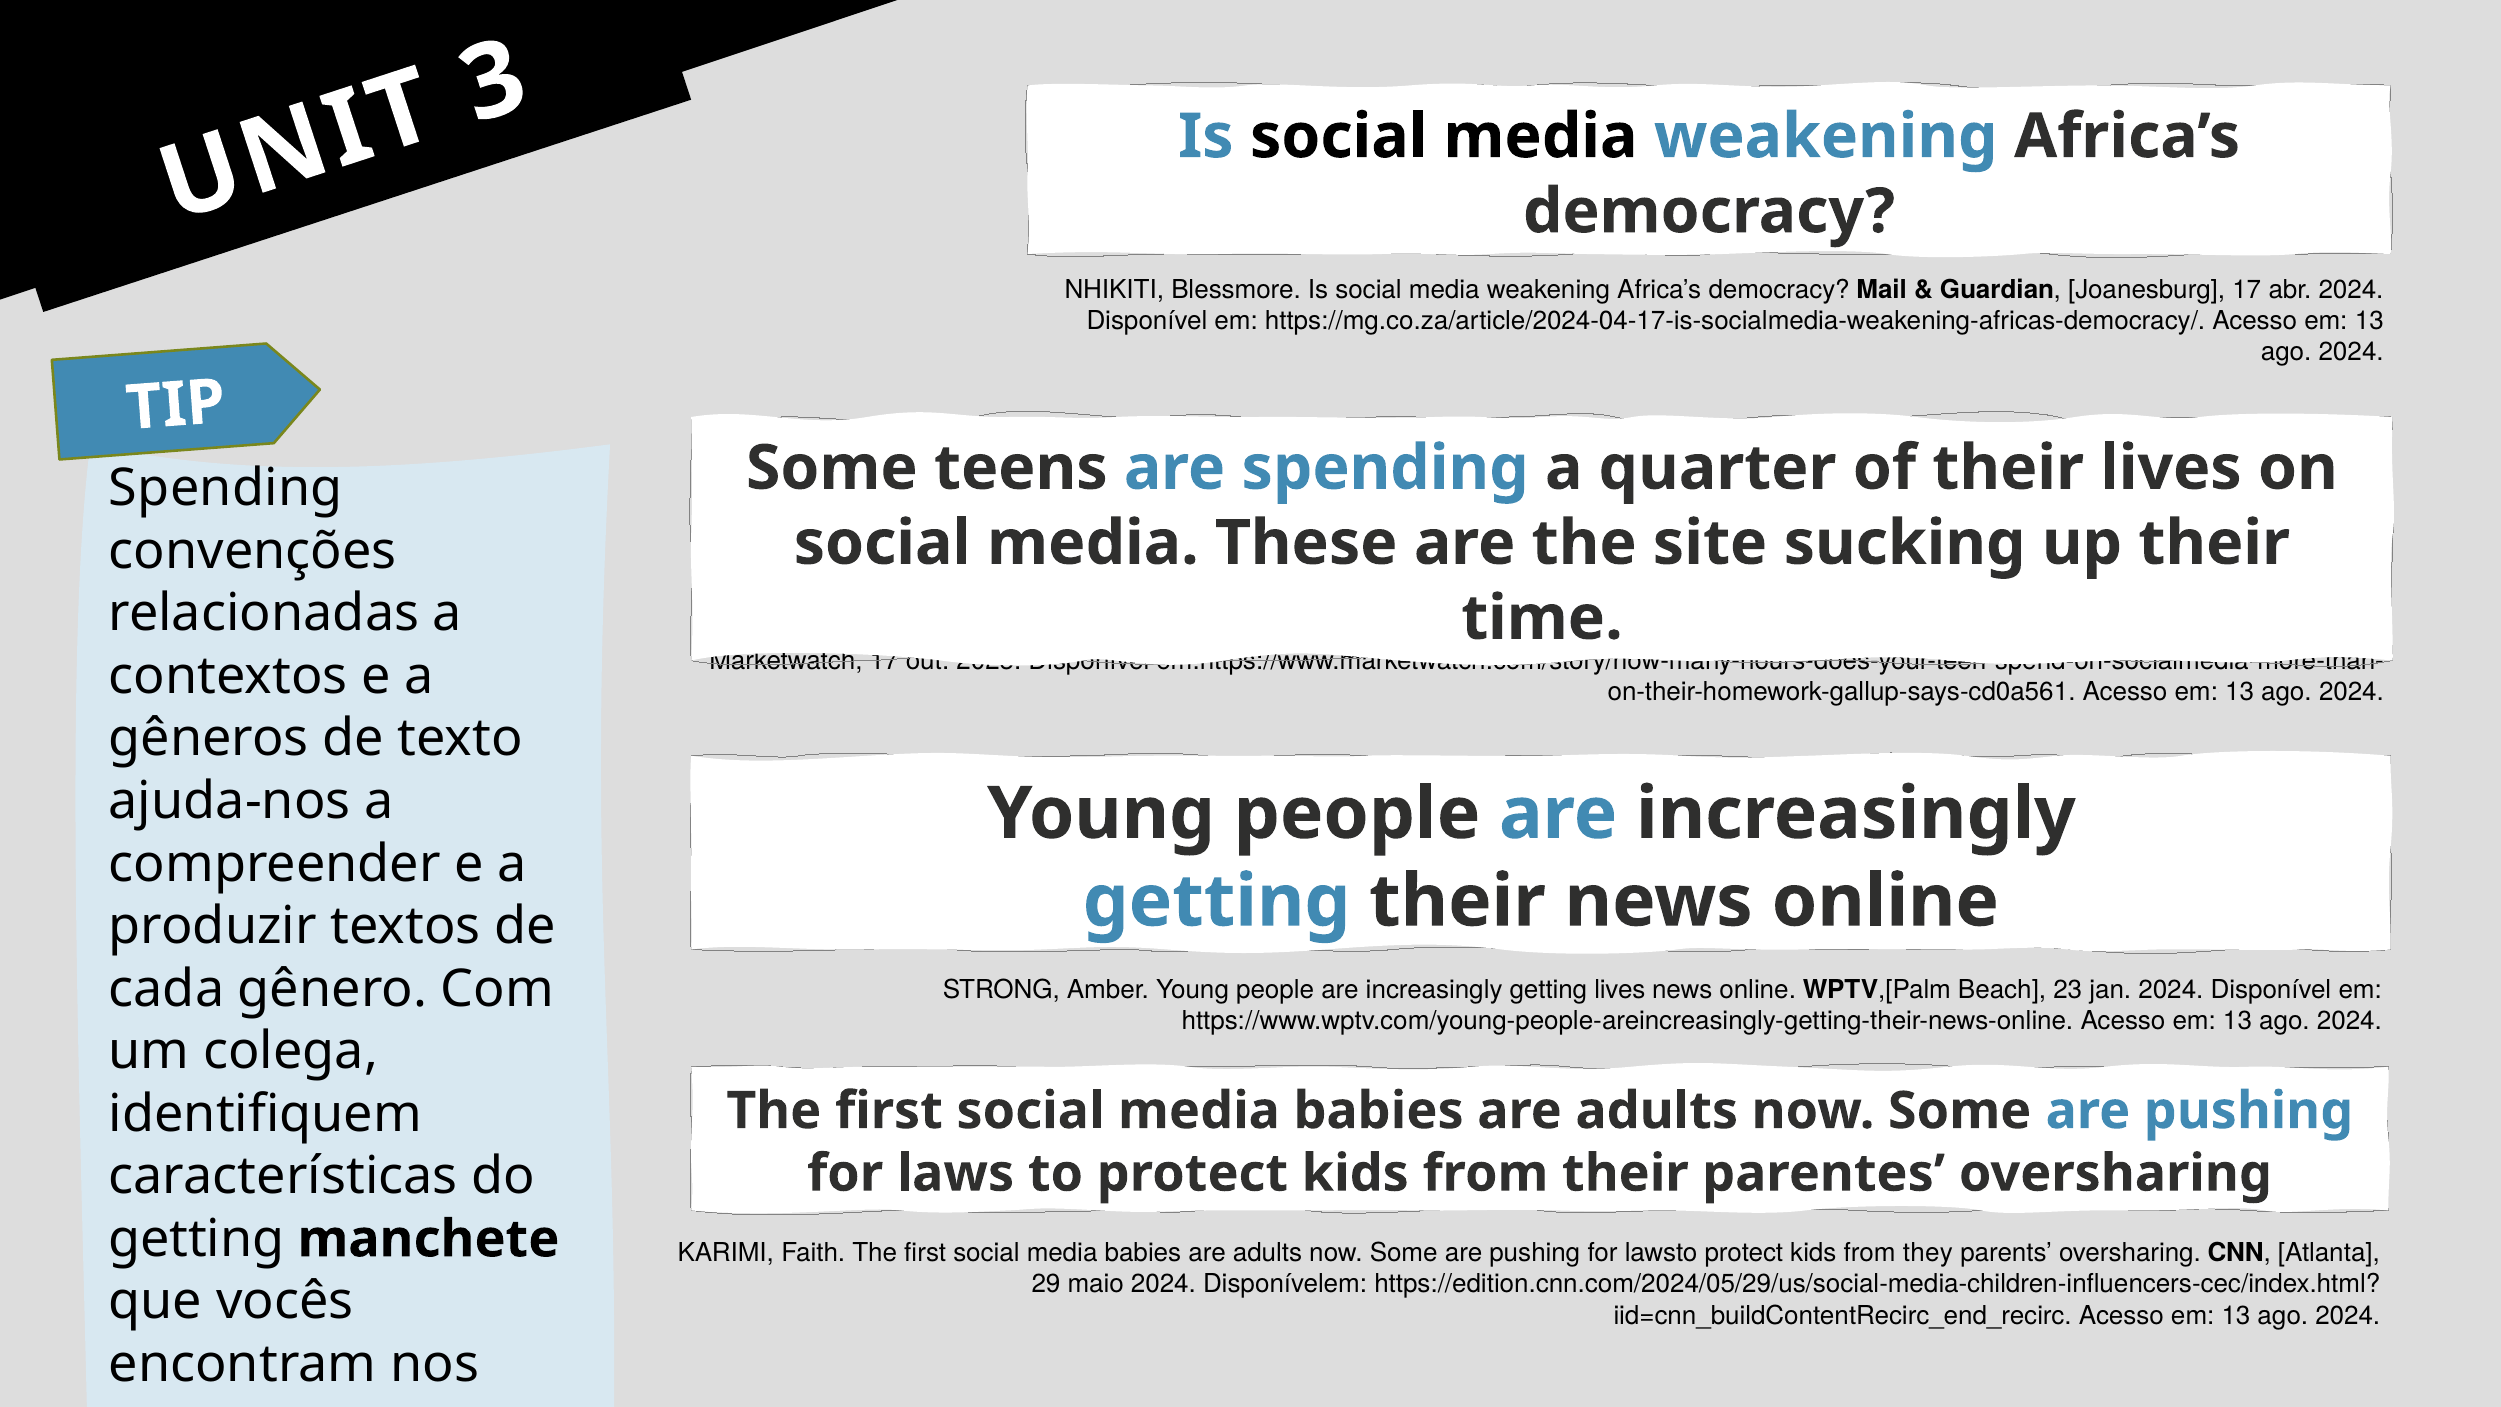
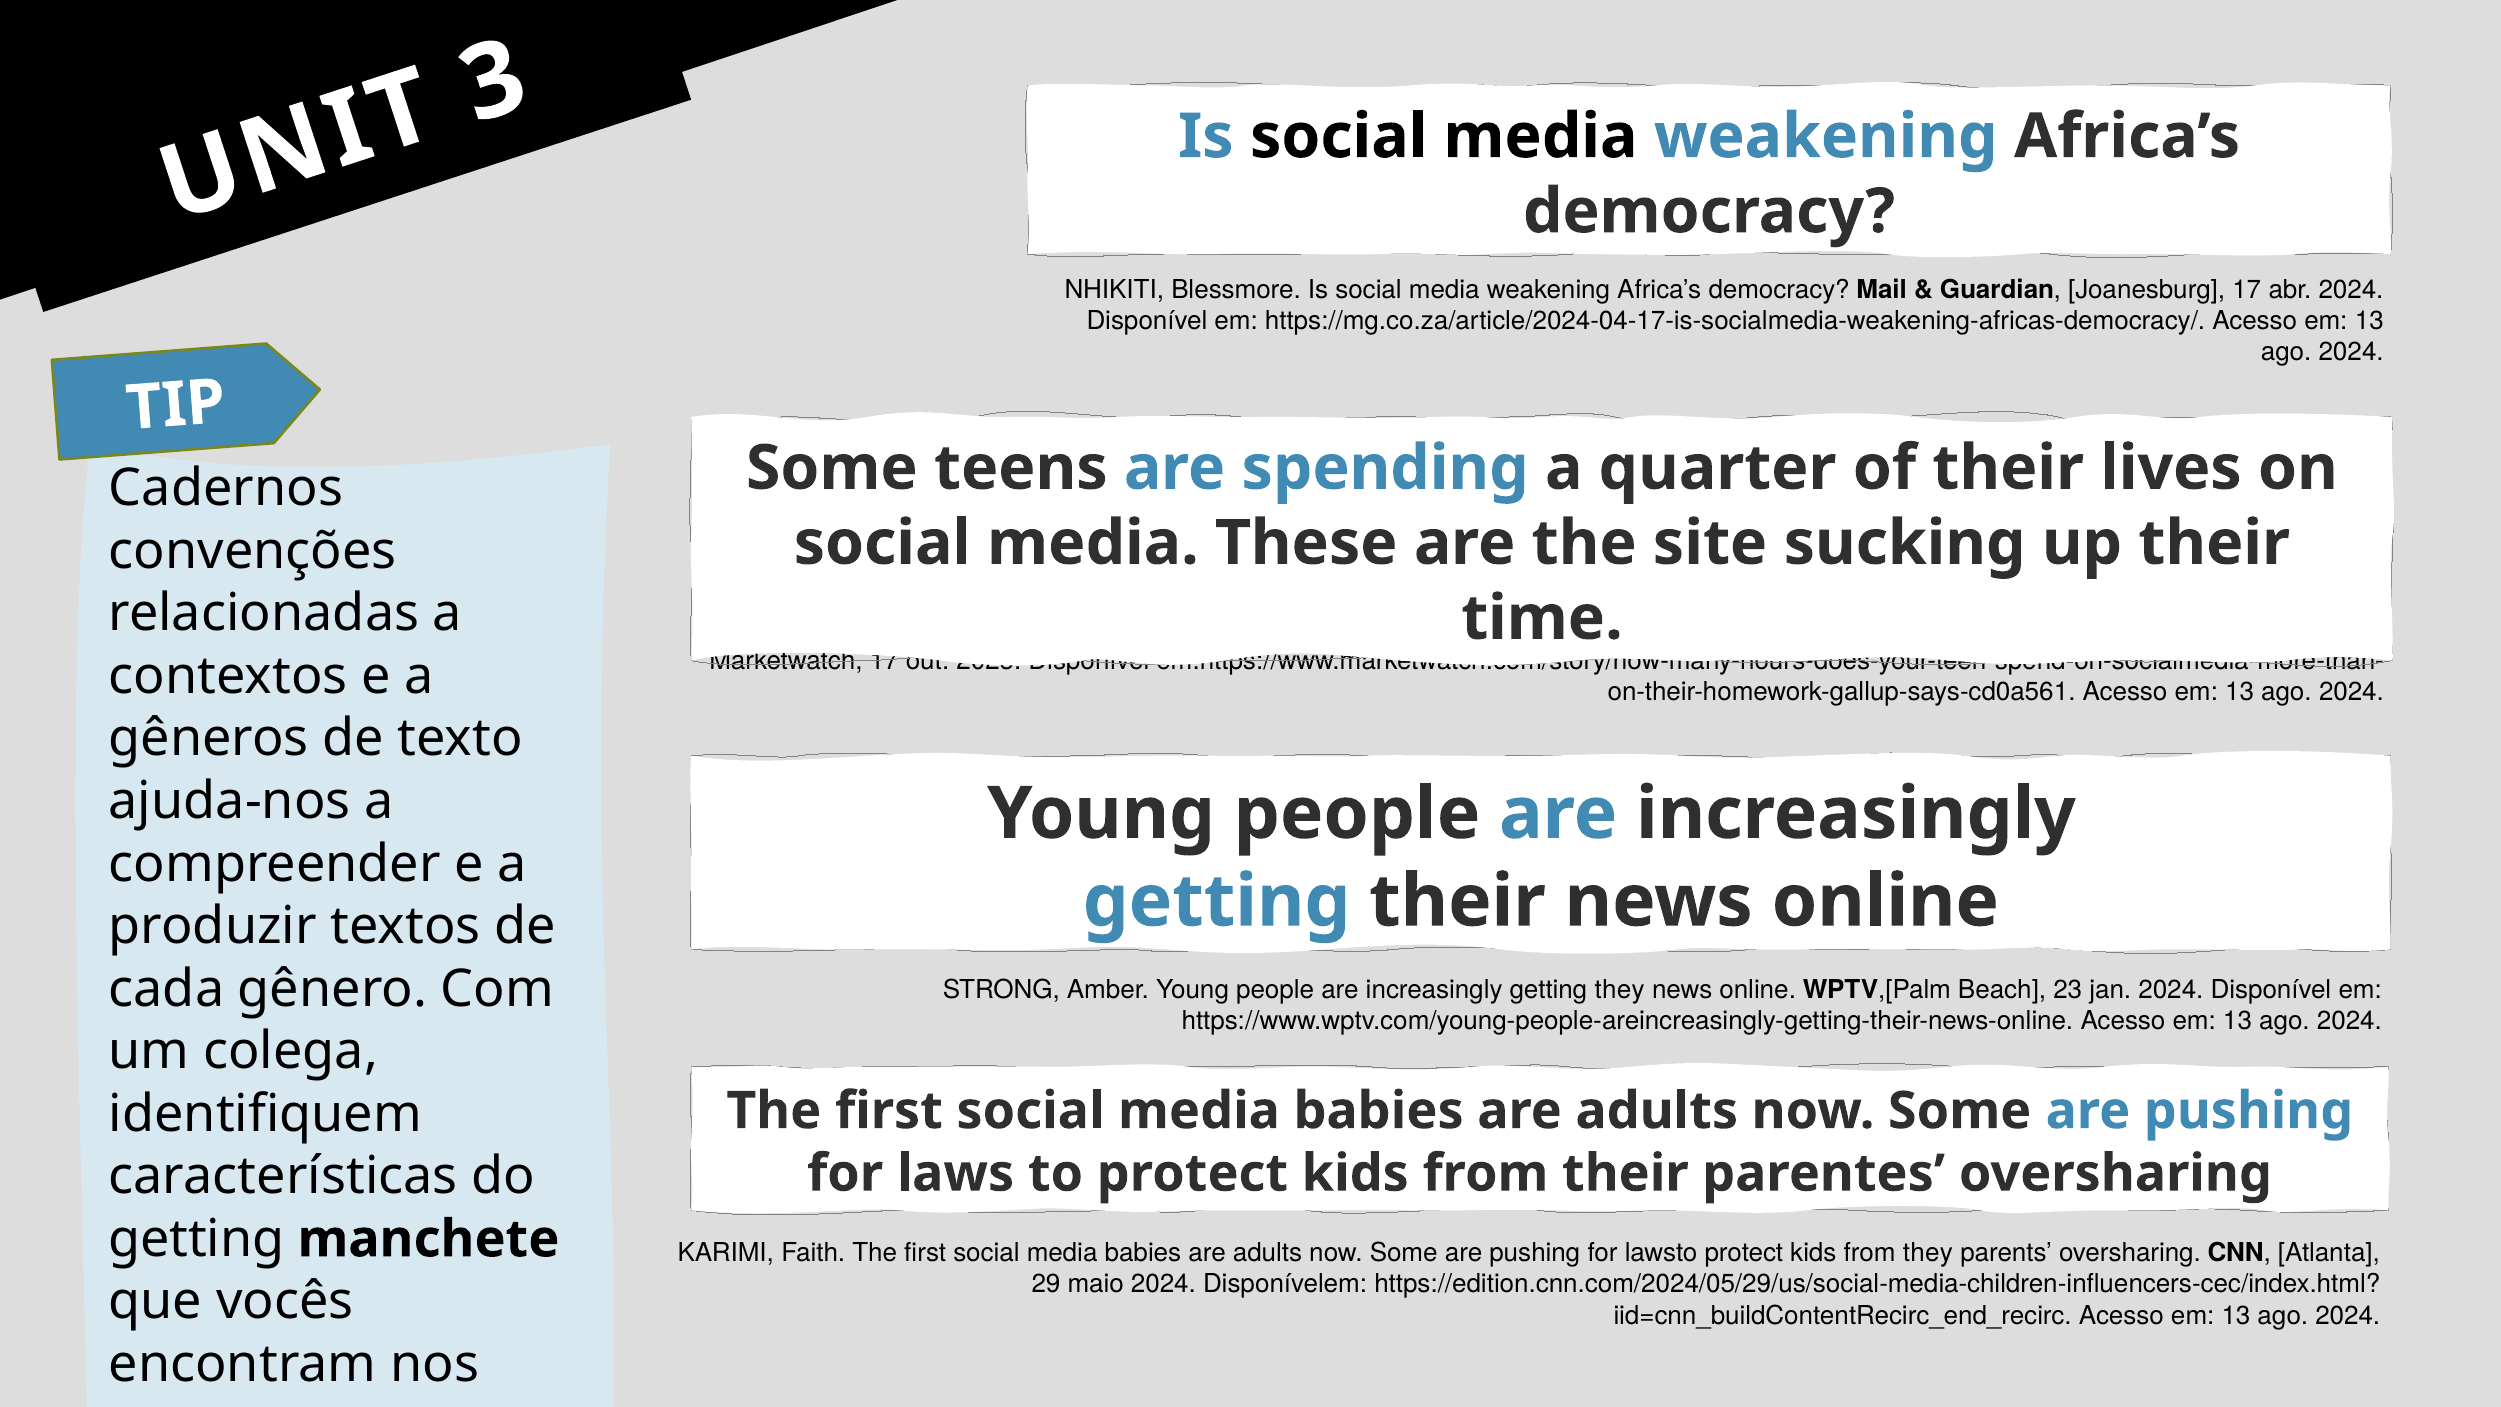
Spending: Spending -> Cadernos (226, 488)
getting lives: lives -> they (1620, 990)
